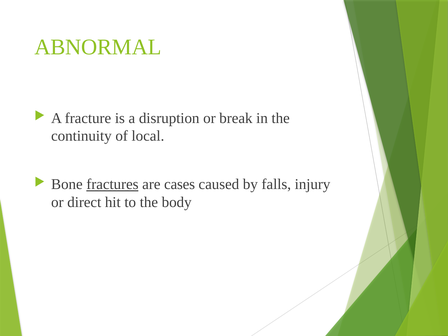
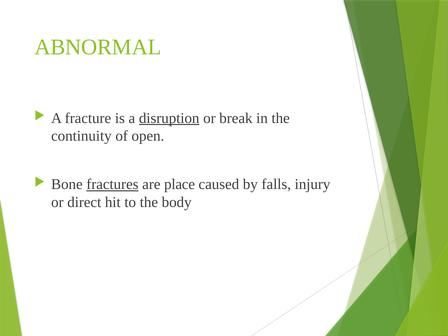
disruption underline: none -> present (169, 118)
local: local -> open (148, 136)
cases: cases -> place (180, 184)
